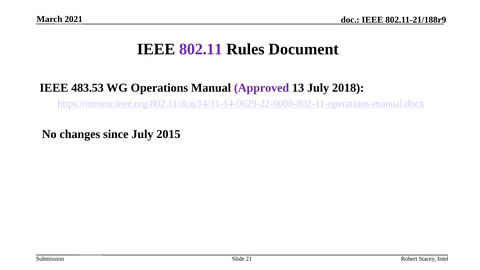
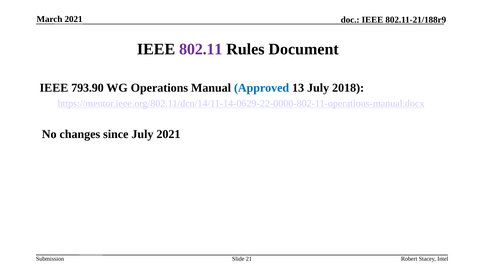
483.53: 483.53 -> 793.90 (87, 88)
Approved colour: purple -> blue (262, 88)
July 2015: 2015 -> 2021 (168, 134)
